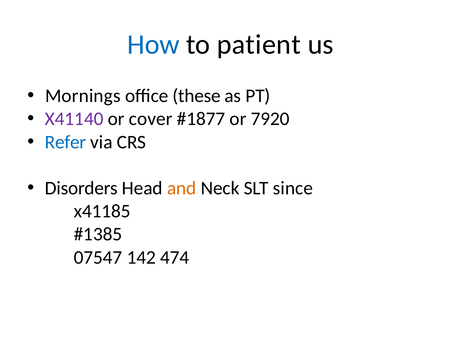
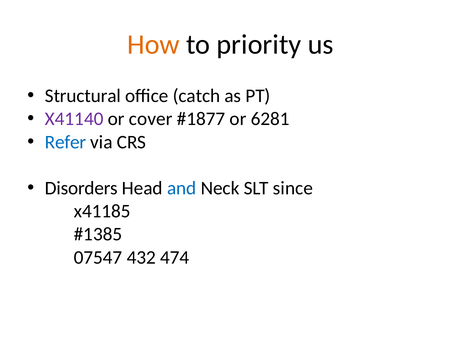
How colour: blue -> orange (153, 45)
patient: patient -> priority (259, 45)
Mornings: Mornings -> Structural (83, 96)
these: these -> catch (197, 96)
7920: 7920 -> 6281 (270, 119)
and colour: orange -> blue (182, 188)
142: 142 -> 432 (141, 257)
